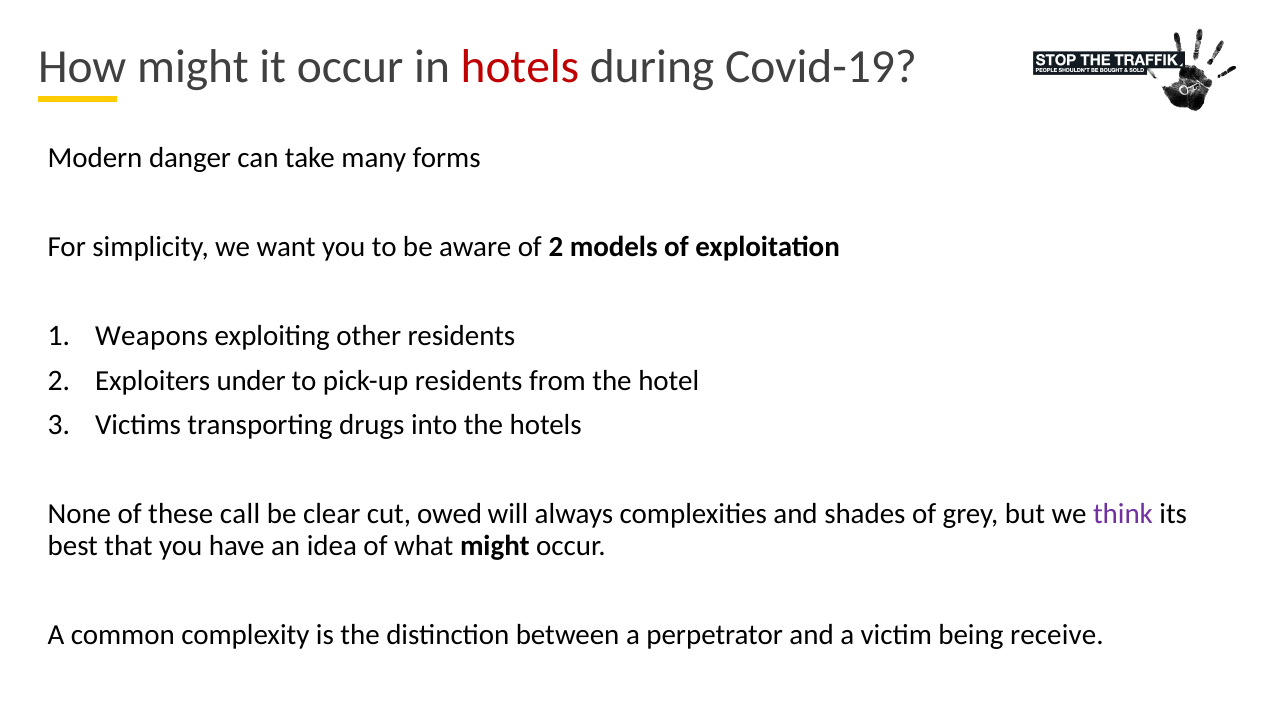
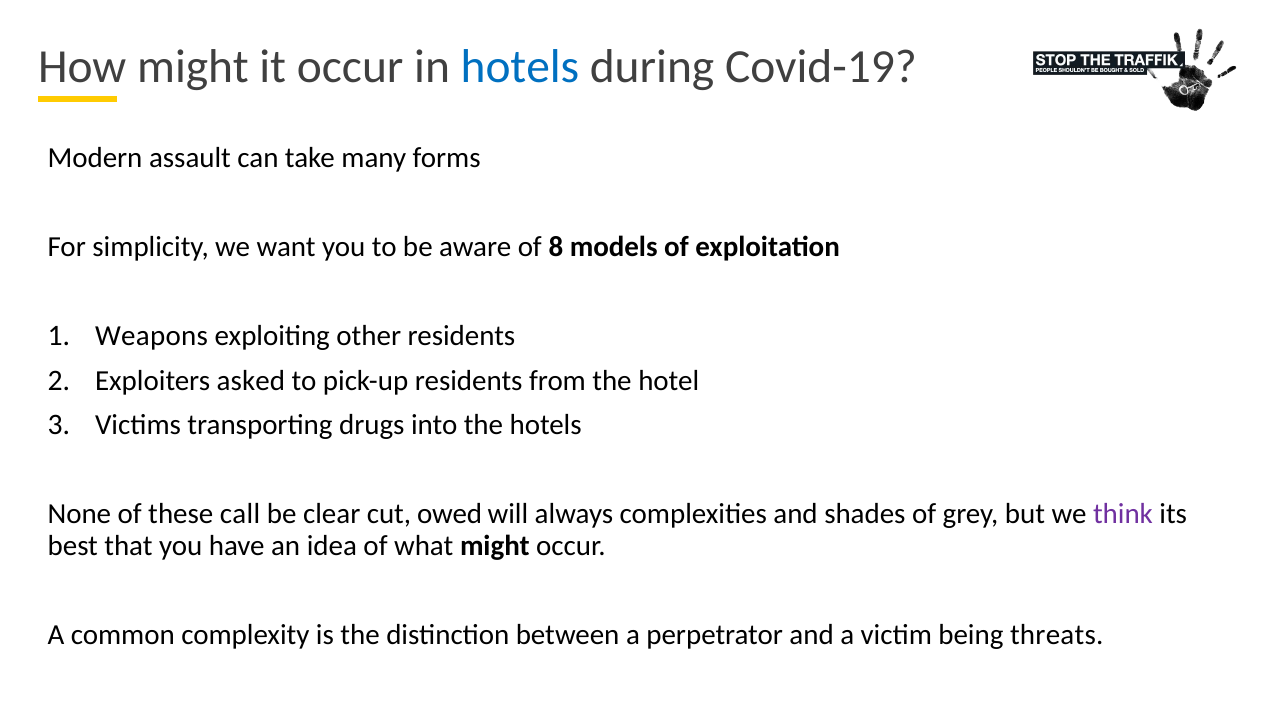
hotels colour: red -> blue (520, 67)
danger: danger -> assault (190, 158)
of 2: 2 -> 8 (556, 247)
under: under -> asked (251, 381)
receive: receive -> threats (1057, 635)
